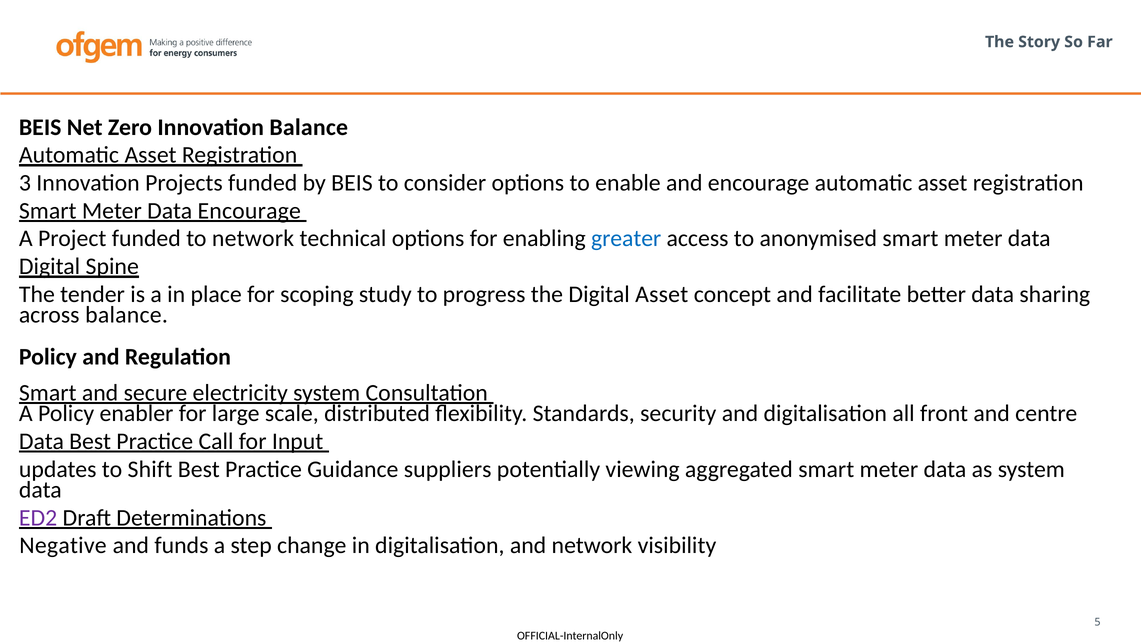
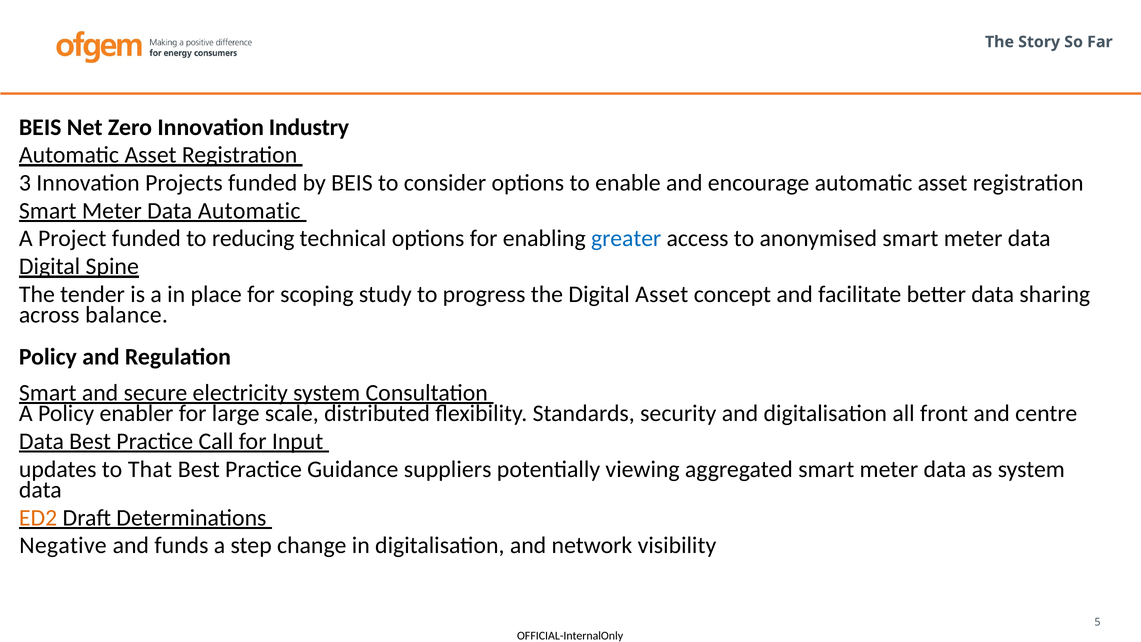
Innovation Balance: Balance -> Industry (309, 127)
Data Encourage: Encourage -> Automatic (249, 211)
to network: network -> reducing (253, 239)
Shift: Shift -> That (150, 469)
ED2 colour: purple -> orange (38, 518)
